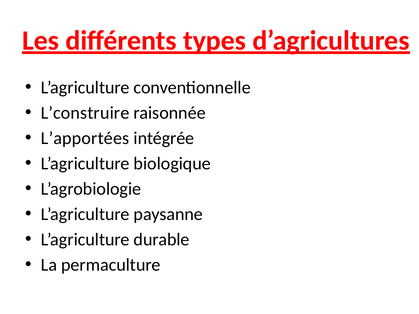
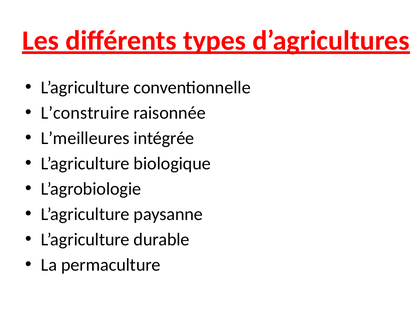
L’apportées: L’apportées -> L’meilleures (85, 138)
